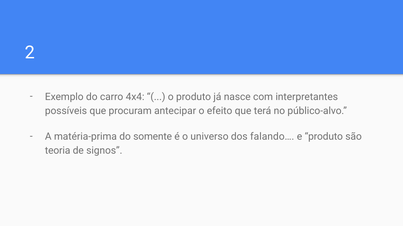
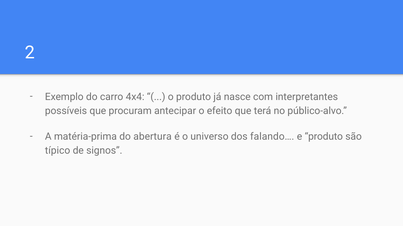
somente: somente -> abertura (153, 137)
teoria: teoria -> típico (58, 151)
